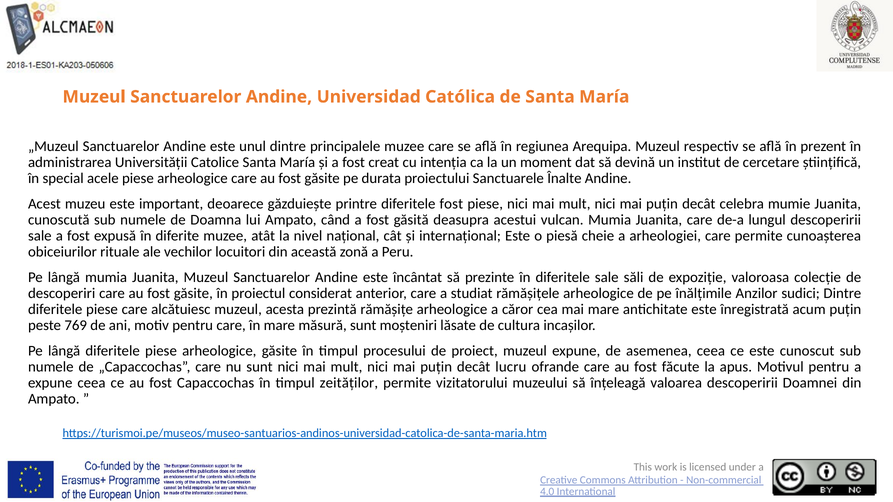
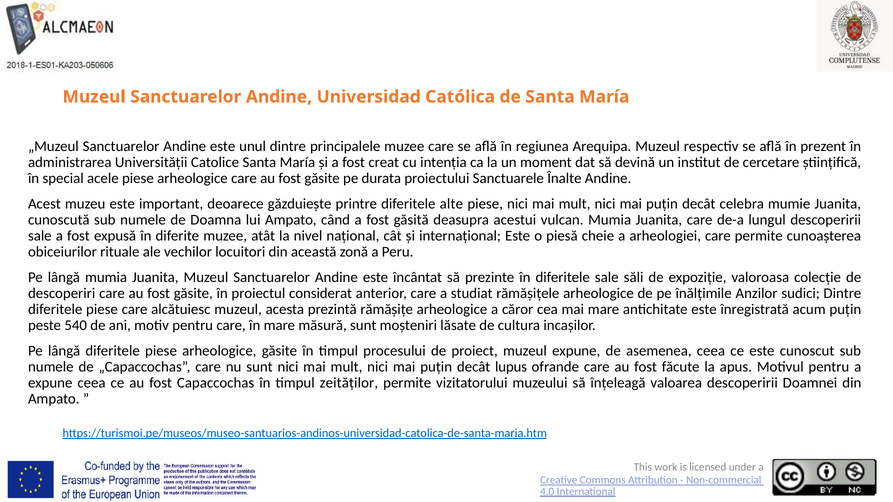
diferitele fost: fost -> alte (451, 204)
769: 769 -> 540 (76, 326)
lucru: lucru -> lupus (511, 367)
